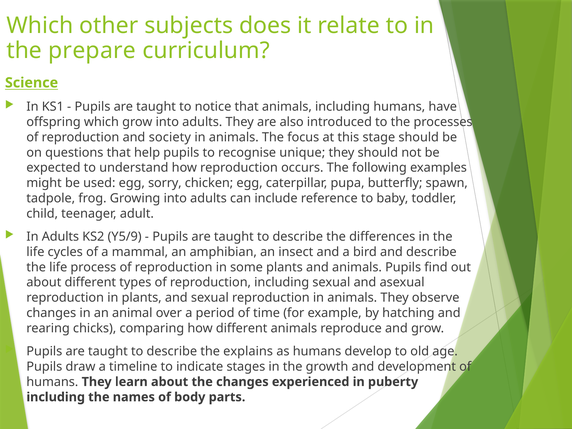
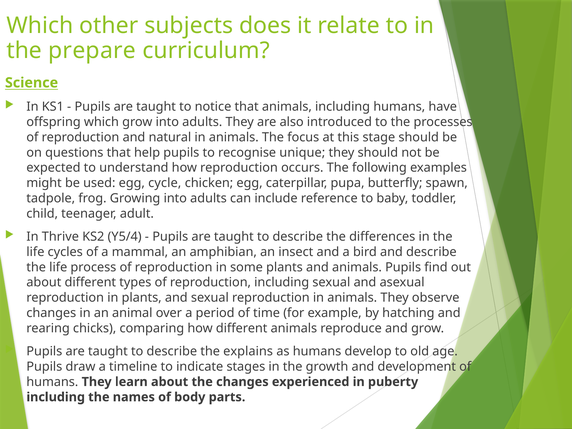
society: society -> natural (170, 137)
sorry: sorry -> cycle (165, 183)
In Adults: Adults -> Thrive (60, 237)
Y5/9: Y5/9 -> Y5/4 (125, 237)
